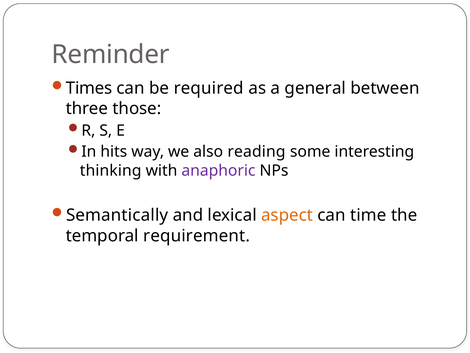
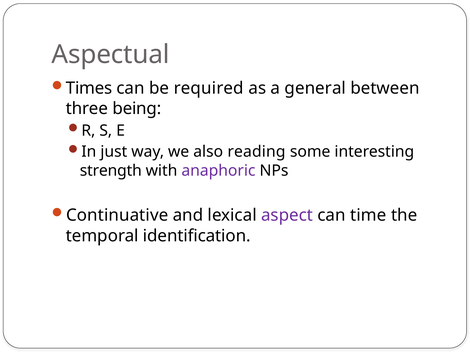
Reminder: Reminder -> Aspectual (111, 54)
those: those -> being (137, 108)
hits: hits -> just (114, 152)
thinking: thinking -> strength (111, 170)
Semantically: Semantically -> Continuative (117, 215)
aspect colour: orange -> purple (287, 215)
requirement: requirement -> identification (197, 235)
